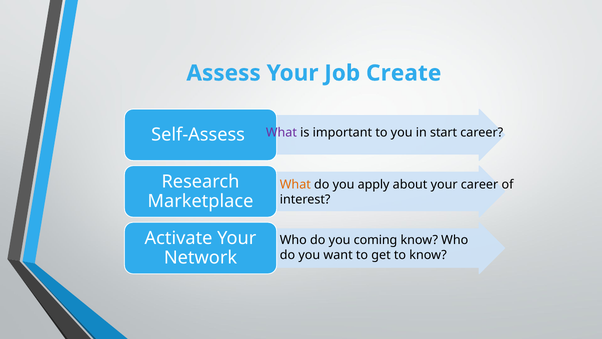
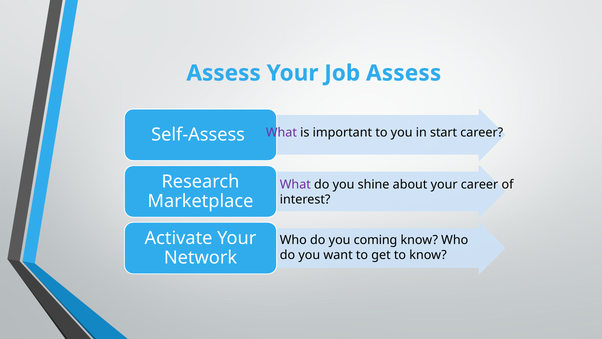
Job Create: Create -> Assess (404, 73)
What colour: orange -> purple (295, 184)
apply: apply -> shine (374, 184)
